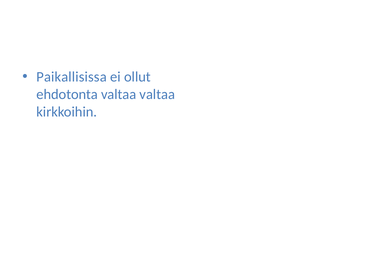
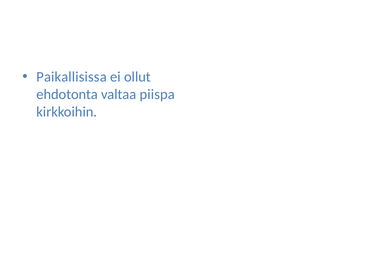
valtaa valtaa: valtaa -> piispa (157, 94)
